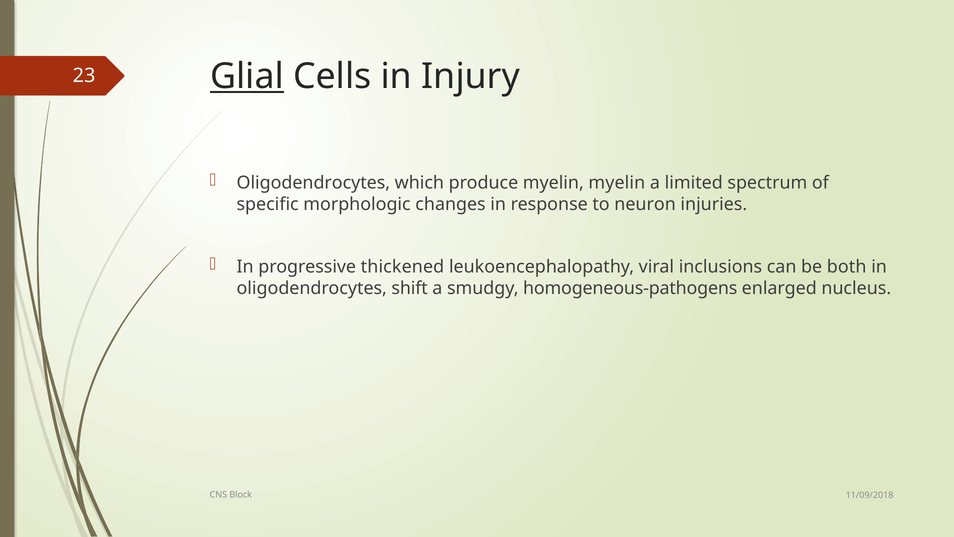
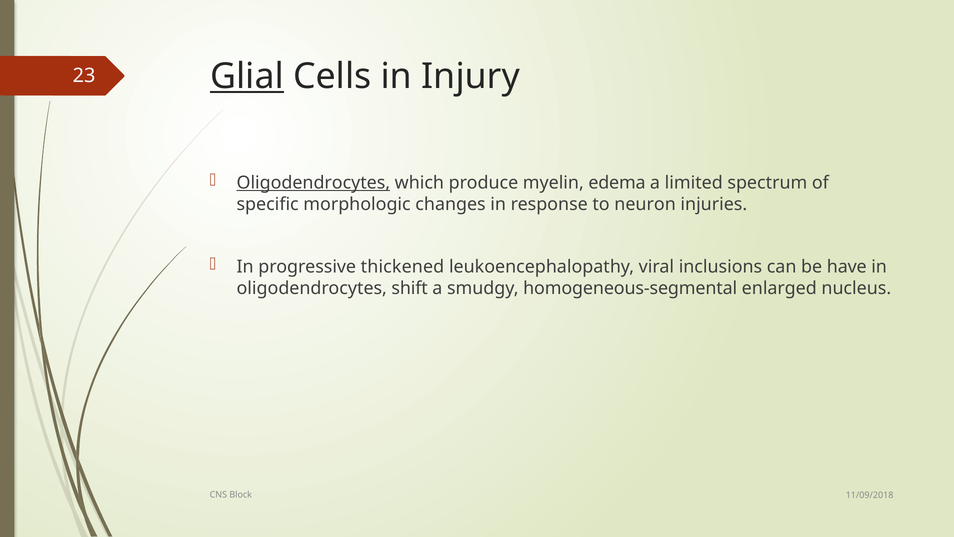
Oligodendrocytes underline: none -> present (313, 183)
myelin myelin: myelin -> edema (617, 183)
both: both -> have (847, 267)
homogeneous-pathogens: homogeneous-pathogens -> homogeneous-segmental (630, 288)
